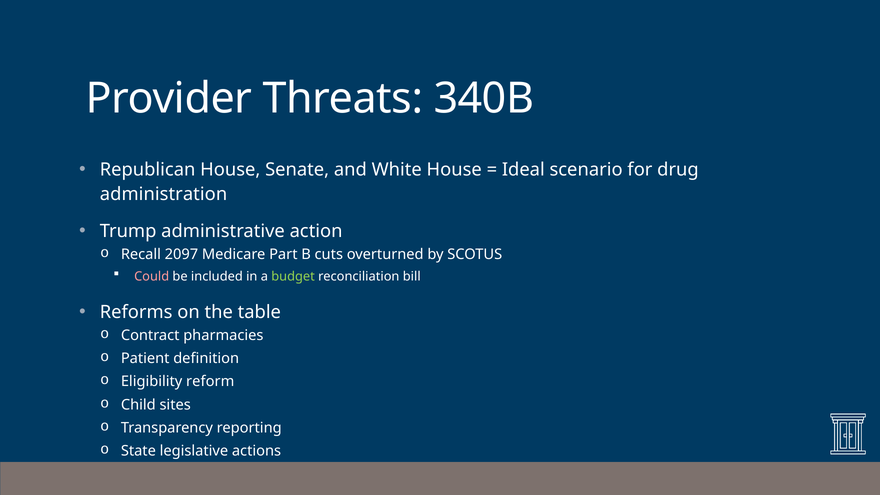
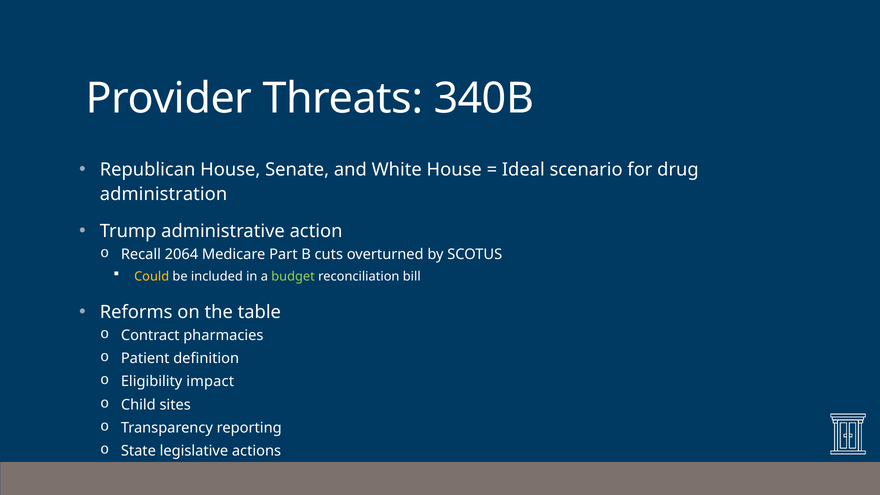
2097: 2097 -> 2064 (181, 254)
Could colour: pink -> yellow (152, 276)
reform: reform -> impact (210, 382)
